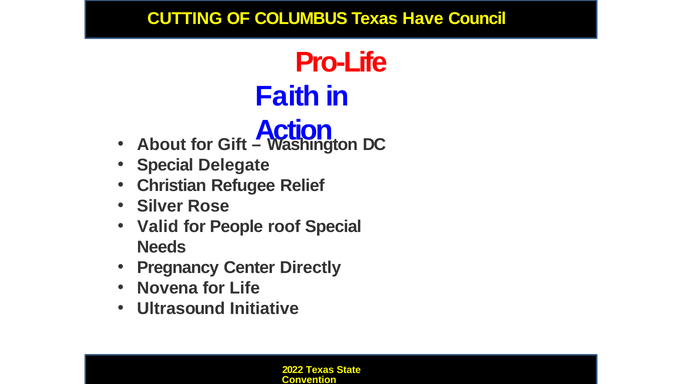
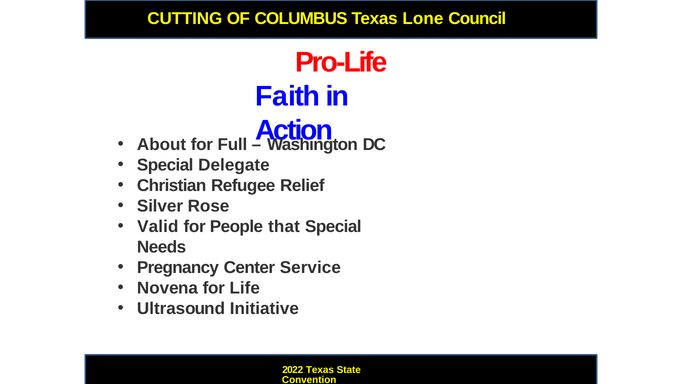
Have: Have -> Lone (423, 18)
Gift: Gift -> Full (232, 145)
roof: roof -> that (284, 226)
Directly: Directly -> Service (310, 267)
